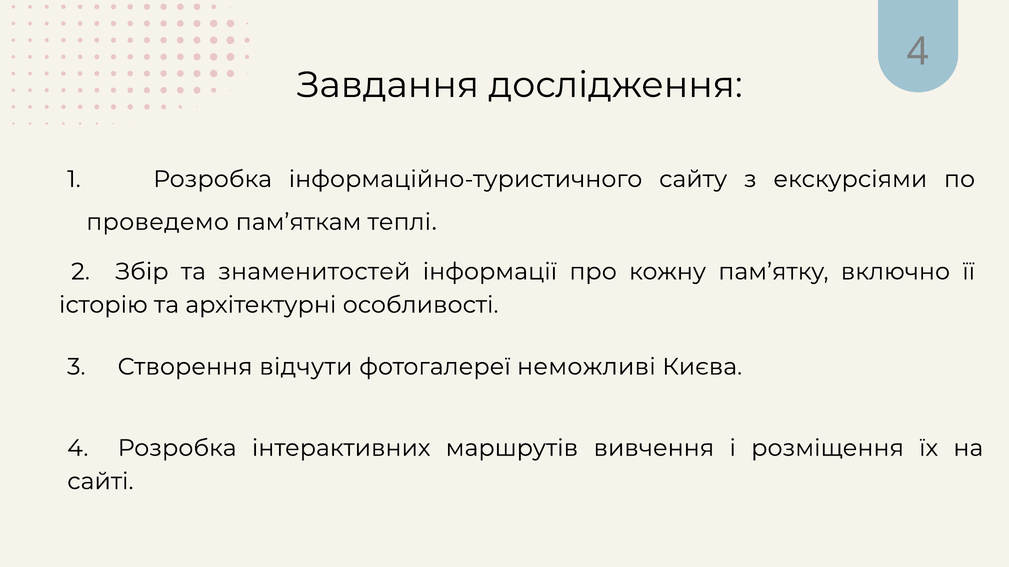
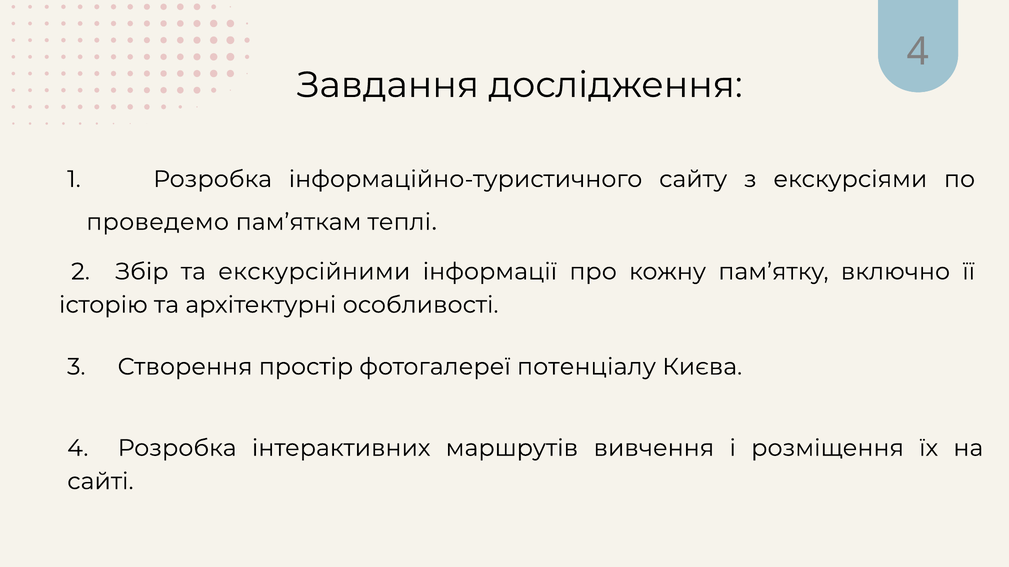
знаменитостей: знаменитостей -> екскурсійними (314, 272)
відчути: відчути -> простір (306, 367)
неможливі: неможливі -> потенціалу (586, 367)
